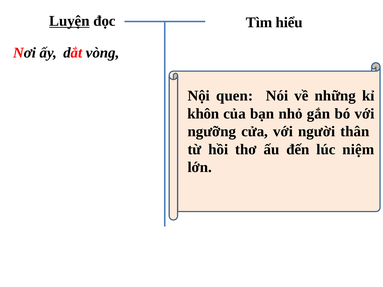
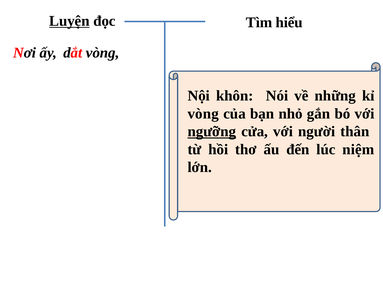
quen: quen -> khôn (235, 96)
khôn: khôn -> vòng (203, 114)
ngưỡng underline: none -> present (212, 132)
